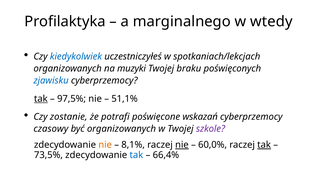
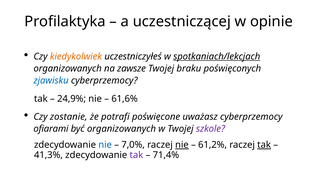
marginalnego: marginalnego -> uczestniczącej (182, 21)
wtedy: wtedy -> opinie (271, 21)
kiedykolwiek colour: blue -> orange (76, 56)
spotkaniach/lekcjach underline: none -> present (217, 56)
muzyki: muzyki -> zawsze (132, 68)
tak underline: present -> none (41, 98)
97,5%: 97,5% -> 24,9% (72, 98)
51,1%: 51,1% -> 61,6% (125, 98)
wskazań: wskazań -> uważasz (200, 116)
czasowy: czasowy -> ofiarami (51, 129)
nie colour: orange -> blue (105, 144)
8,1%: 8,1% -> 7,0% (133, 144)
60,0%: 60,0% -> 61,2% (213, 144)
73,5%: 73,5% -> 41,3% (48, 155)
tak colour: blue -> purple (136, 155)
66,4%: 66,4% -> 71,4% (166, 155)
